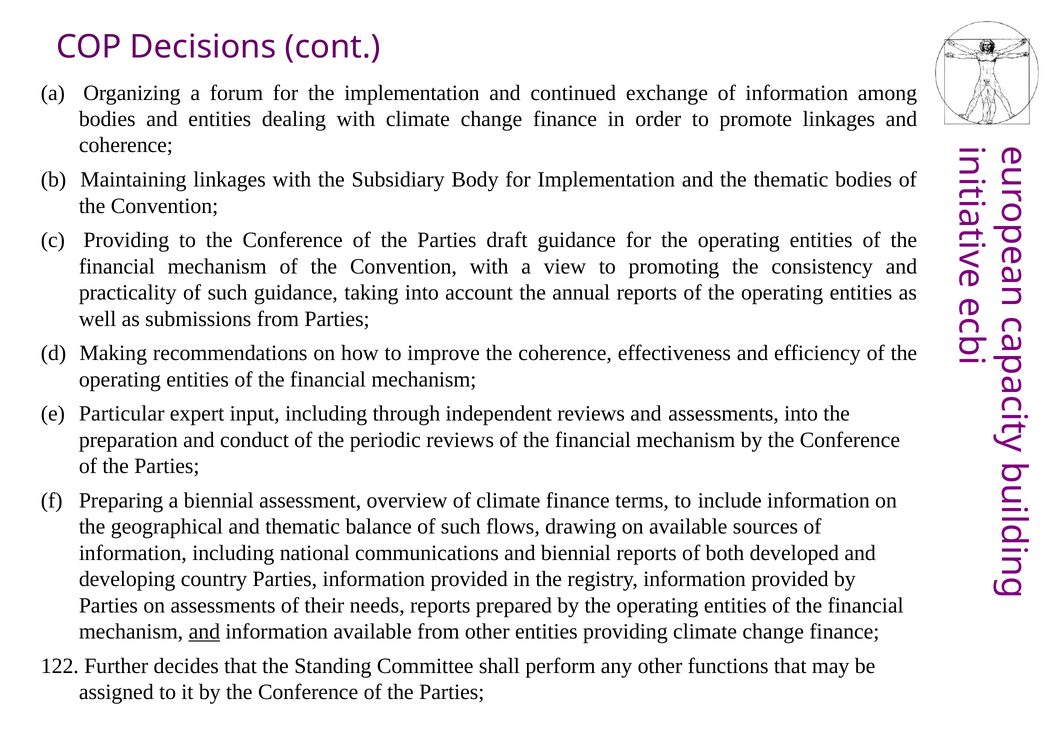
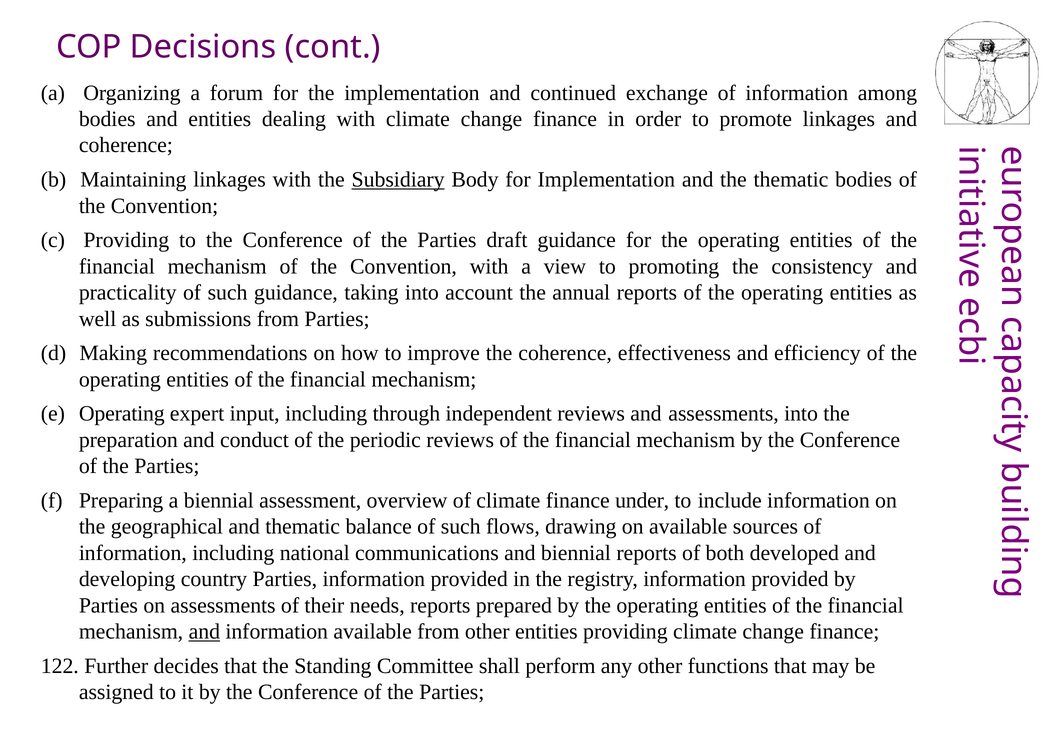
Subsidiary underline: none -> present (398, 180)
e Particular: Particular -> Operating (122, 414)
terms: terms -> under (642, 500)
